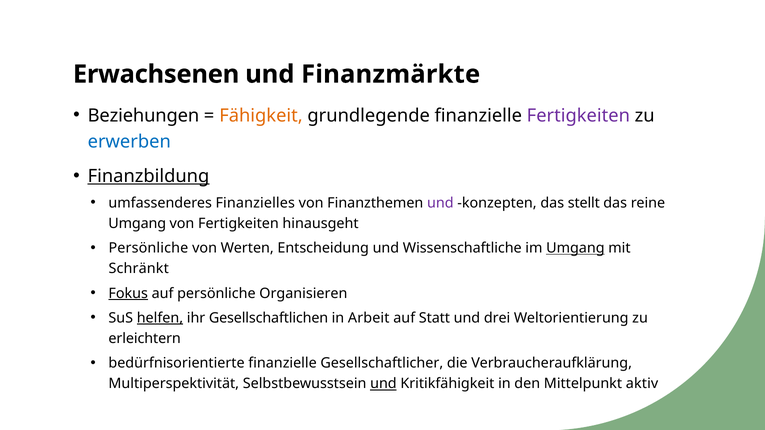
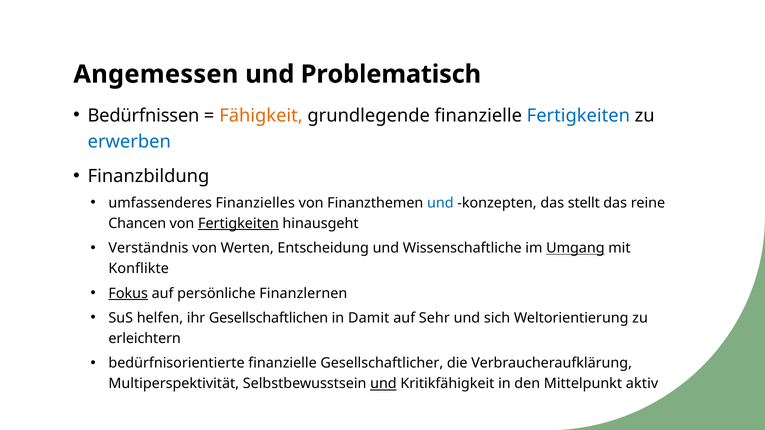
Erwachsenen: Erwachsenen -> Angemessen (156, 74)
Finanzmärkte: Finanzmärkte -> Problematisch (391, 74)
Beziehungen: Beziehungen -> Bedürfnissen (143, 116)
Fertigkeiten colour: purple -> blue (578, 116)
Finanzbildung underline: present -> none (148, 176)
und colour: purple -> blue (440, 203)
Umgang: Umgang -> Chancen (137, 224)
Fertigkeiten underline: none -> present (238, 224)
Persönliche: Persönliche -> Verständnis (148, 248)
Schränkt: Schränkt -> Konflikte (139, 269)
Organisieren: Organisieren -> Finanzlernen (303, 294)
helfen underline: present -> none (160, 318)
Arbeit: Arbeit -> Damit (369, 318)
Statt: Statt -> Sehr (434, 318)
drei: drei -> sich (497, 318)
